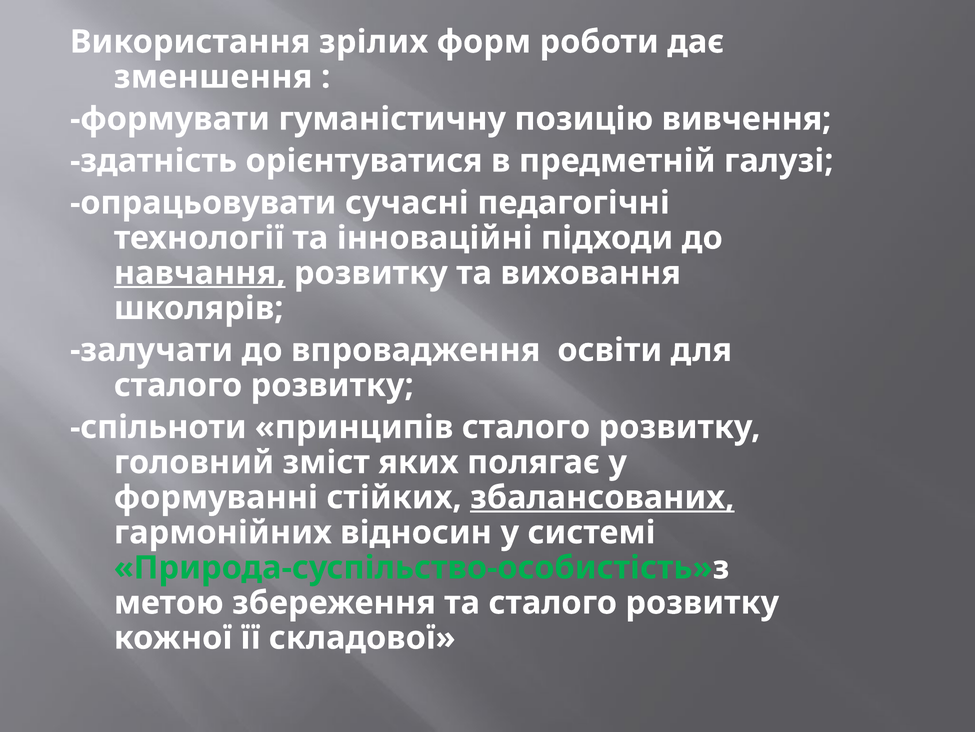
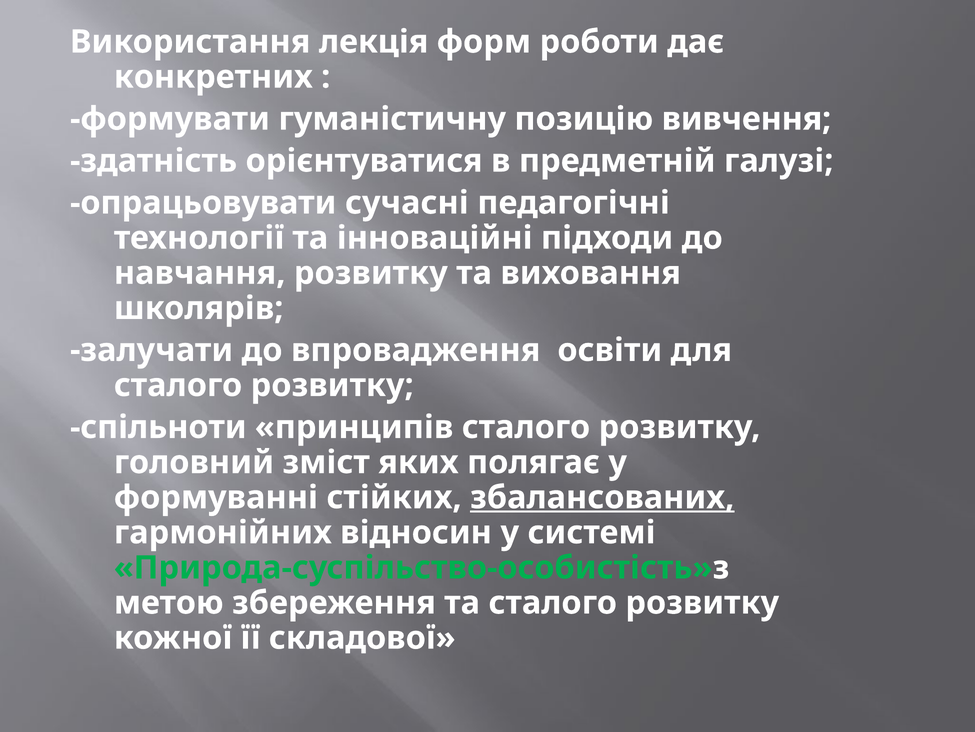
зрілих: зрілих -> лекція (374, 42)
зменшення: зменшення -> конкретних (213, 77)
навчання underline: present -> none (200, 273)
